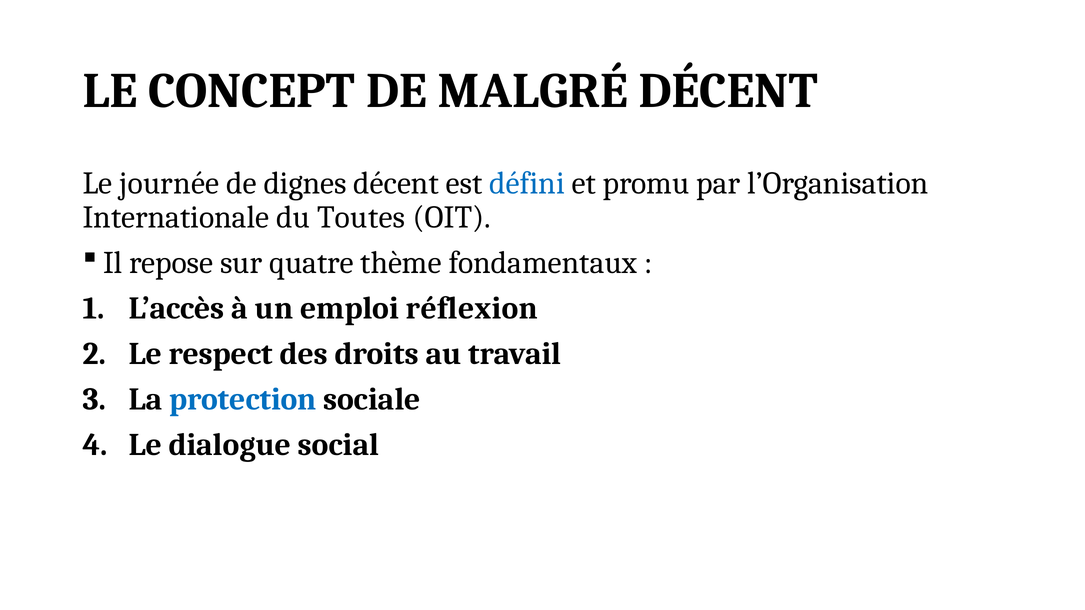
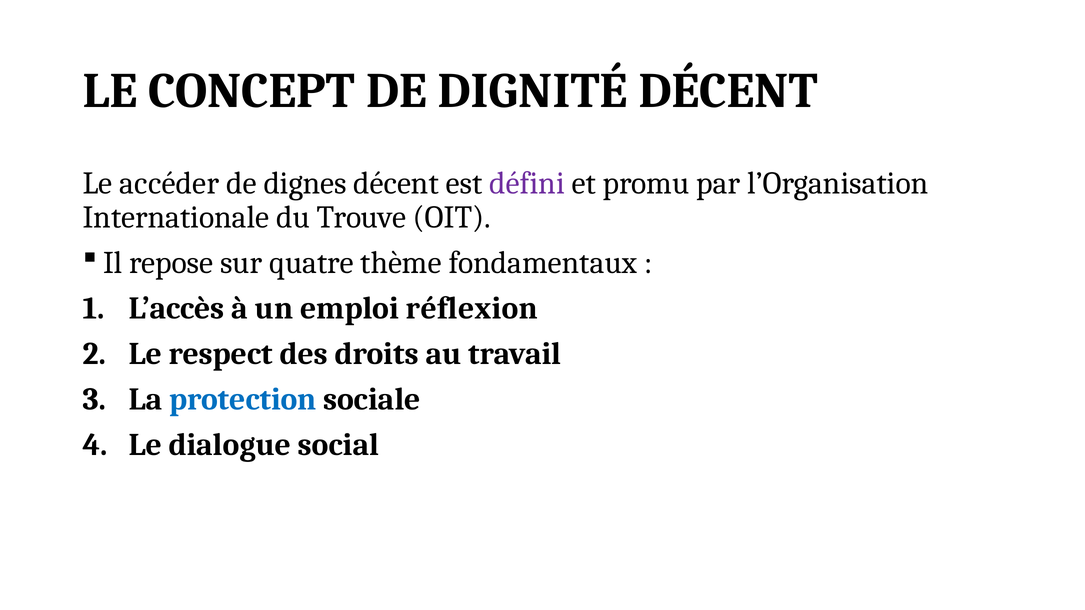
MALGRÉ: MALGRÉ -> DIGNITÉ (533, 91)
journée: journée -> accéder (169, 183)
défini colour: blue -> purple (527, 183)
Toutes: Toutes -> Trouve (361, 218)
